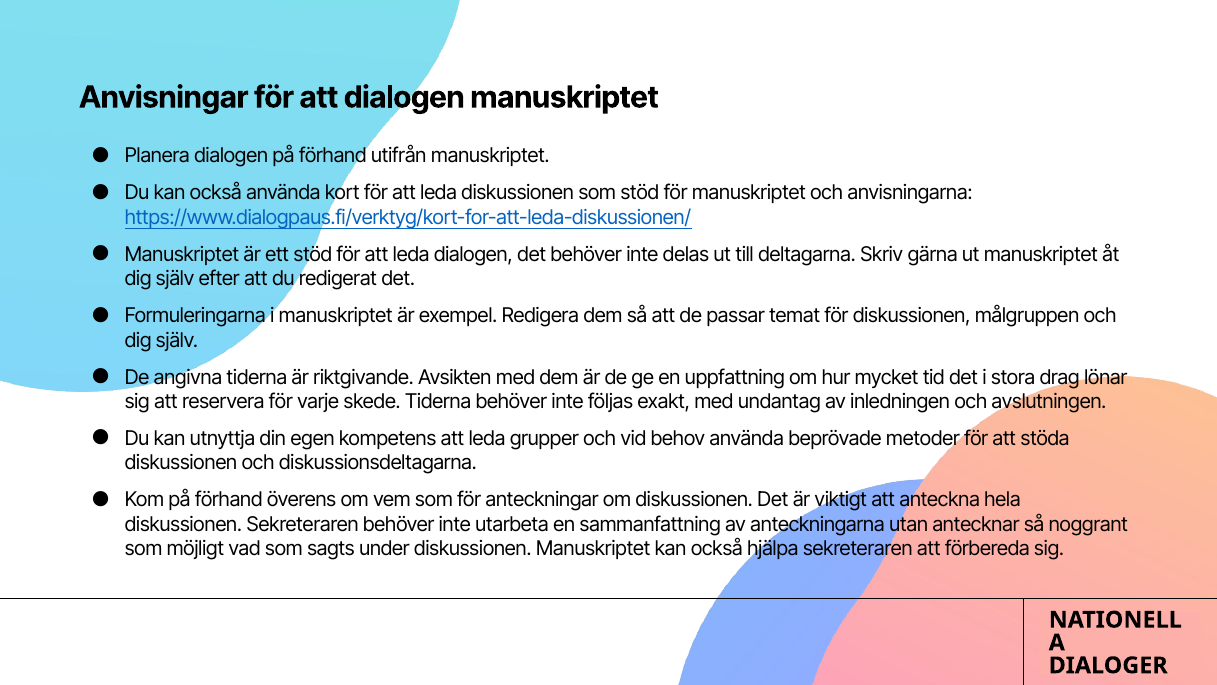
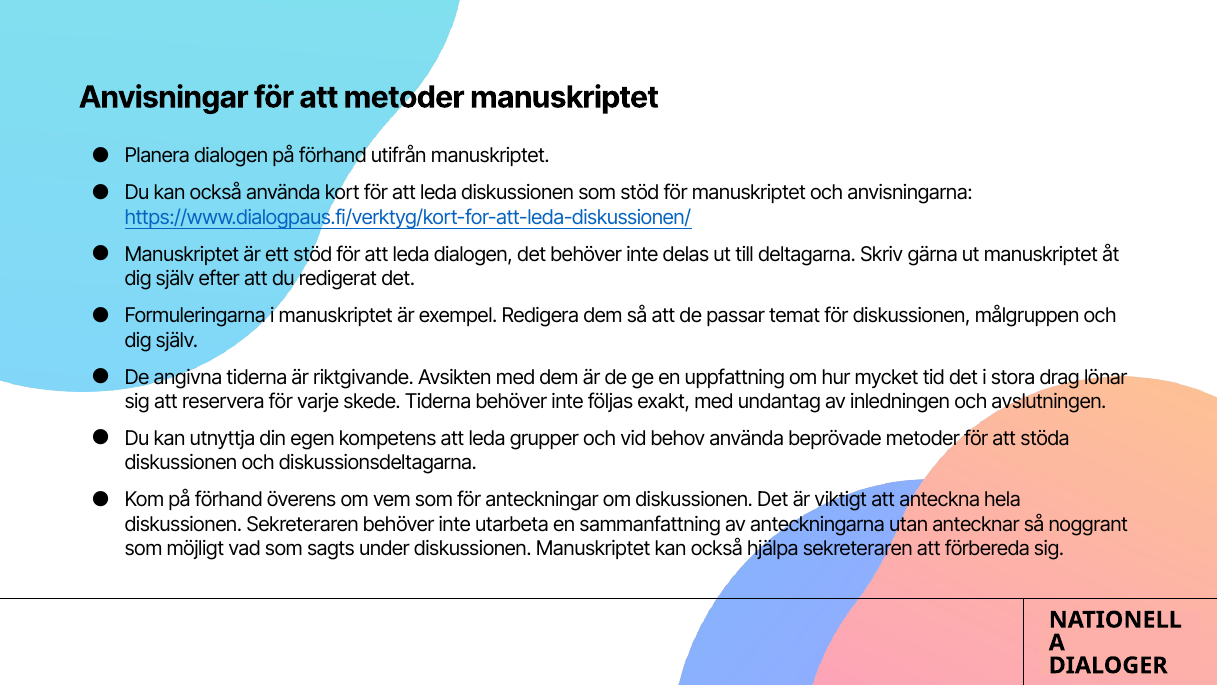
att dialogen: dialogen -> metoder (404, 97)
